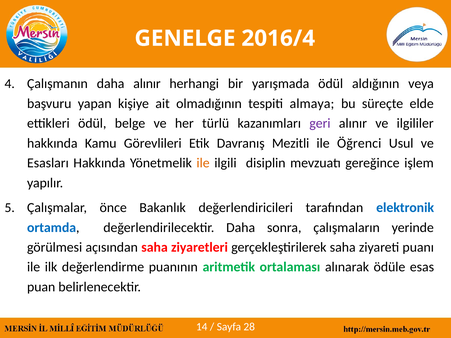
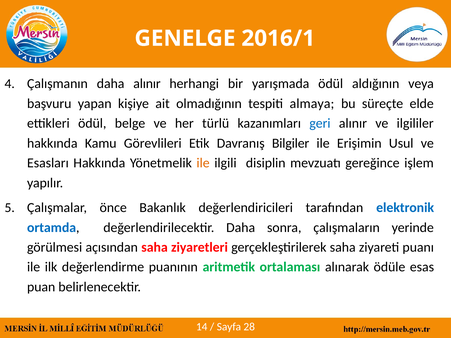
2016/4: 2016/4 -> 2016/1 (278, 38)
geri colour: purple -> blue (320, 123)
Mezitli: Mezitli -> Bilgiler (291, 143)
Öğrenci: Öğrenci -> Erişimin (359, 143)
